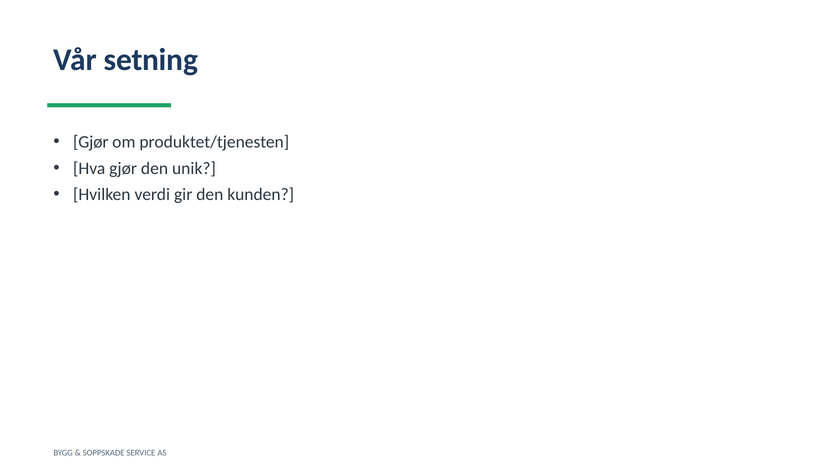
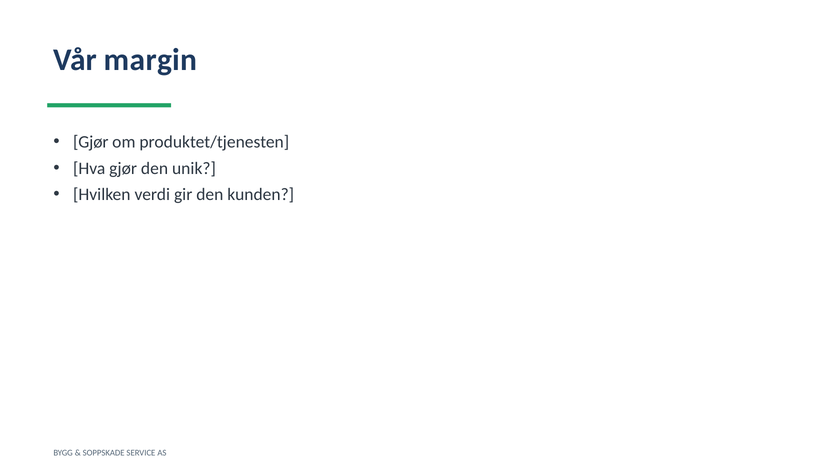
setning: setning -> margin (151, 60)
